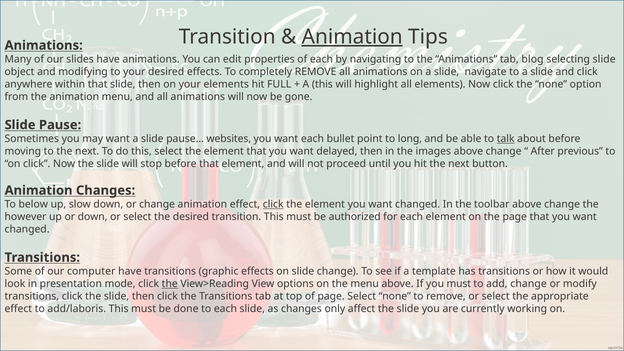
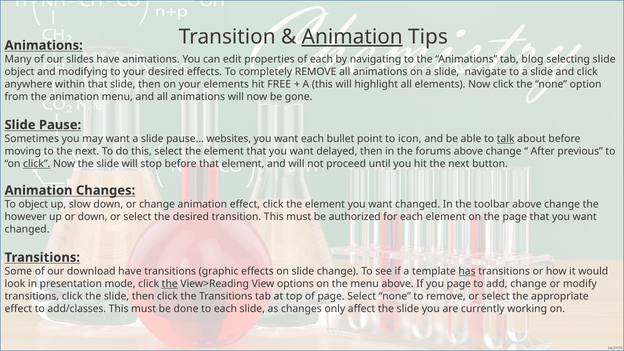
FULL: FULL -> FREE (279, 84)
long: long -> icon (410, 139)
images: images -> forums (433, 151)
click underline: none -> present (37, 164)
To below: below -> object (33, 204)
click underline: present -> none (273, 204)
computer: computer -> download (91, 271)
has underline: none -> present (467, 271)
you must: must -> page (459, 284)
add/laboris: add/laboris -> add/classes (77, 309)
